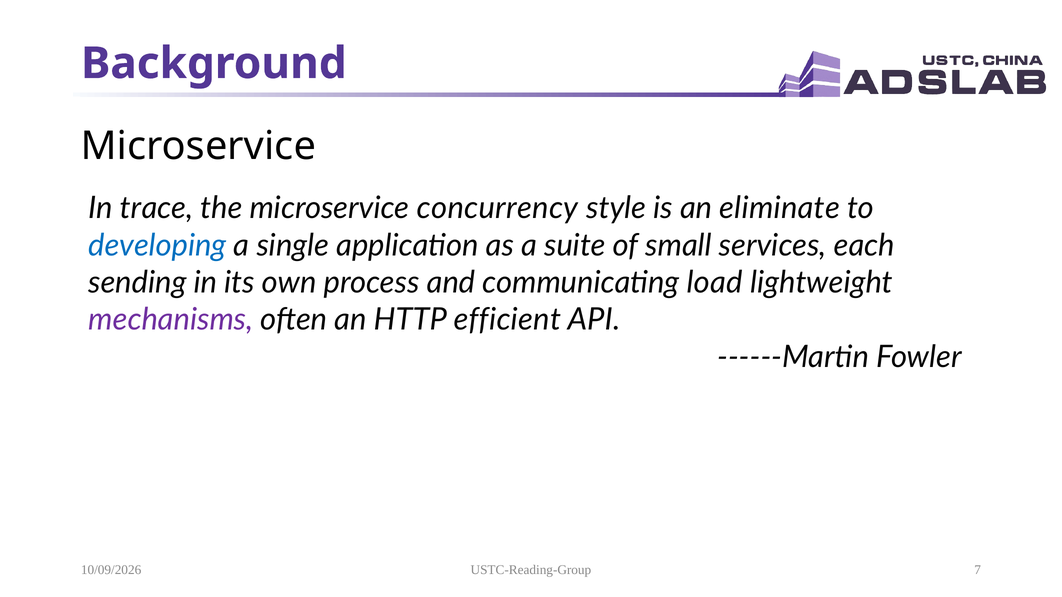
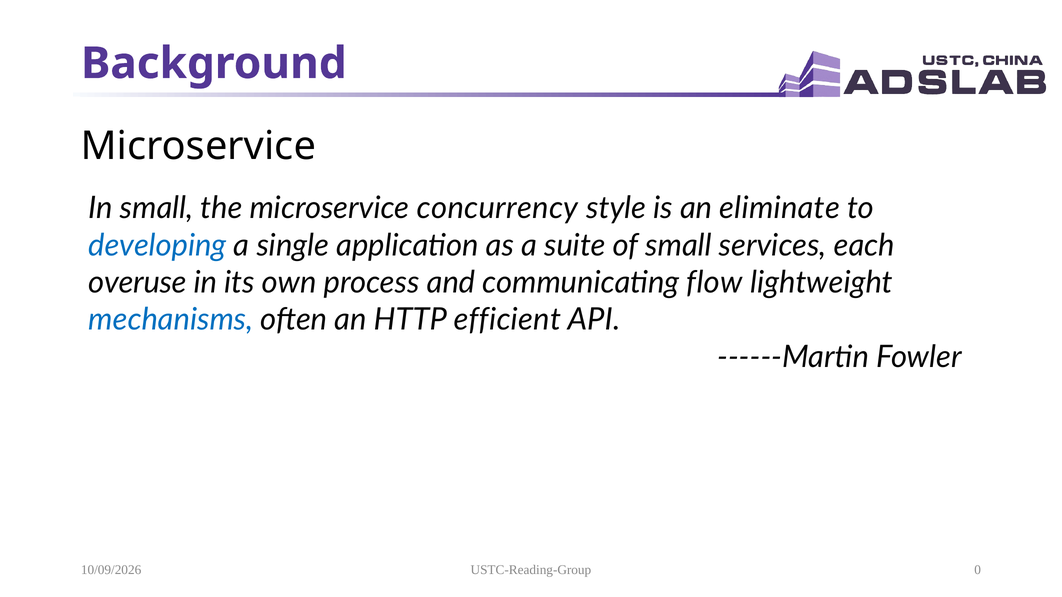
In trace: trace -> small (157, 208)
sending: sending -> overuse (138, 283)
load: load -> flow (715, 283)
mechanisms colour: purple -> blue (171, 320)
7: 7 -> 0 (978, 570)
